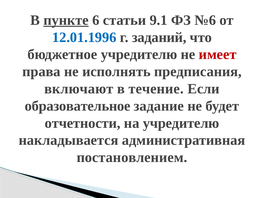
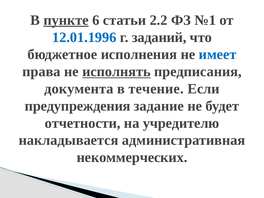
9.1: 9.1 -> 2.2 (159, 20)
№6: №6 -> №1 (205, 20)
бюджетное учредителю: учредителю -> исполнения (139, 54)
имеет colour: red -> blue (218, 54)
исполнять underline: none -> present (116, 72)
включают: включают -> документа (79, 89)
образовательное: образовательное -> предупреждения (78, 106)
постановлением: постановлением -> некоммерческих (132, 157)
